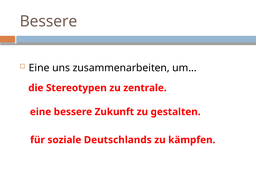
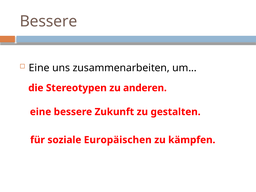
zentrale: zentrale -> anderen (145, 88)
Deutschlands: Deutschlands -> Europäischen (118, 140)
